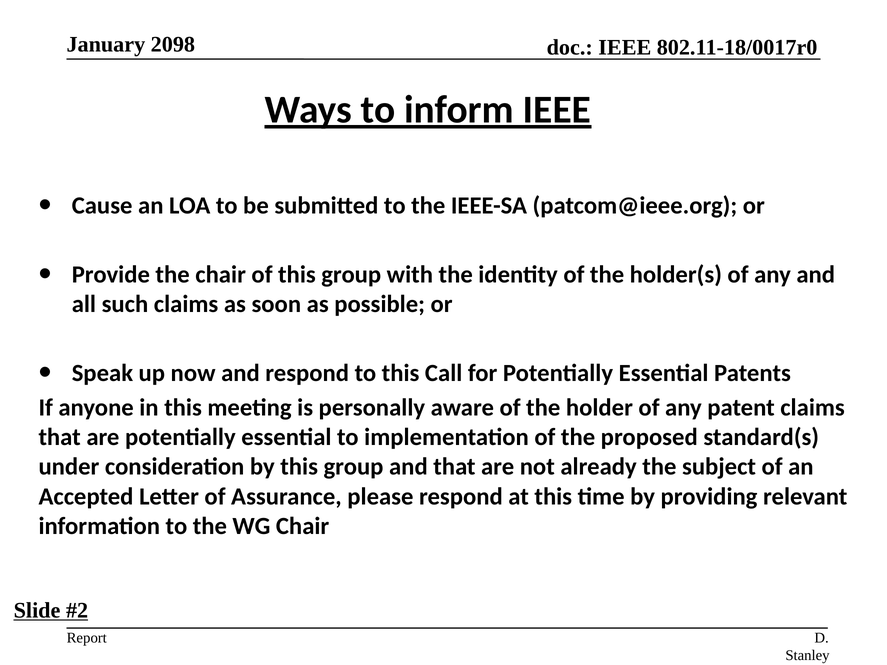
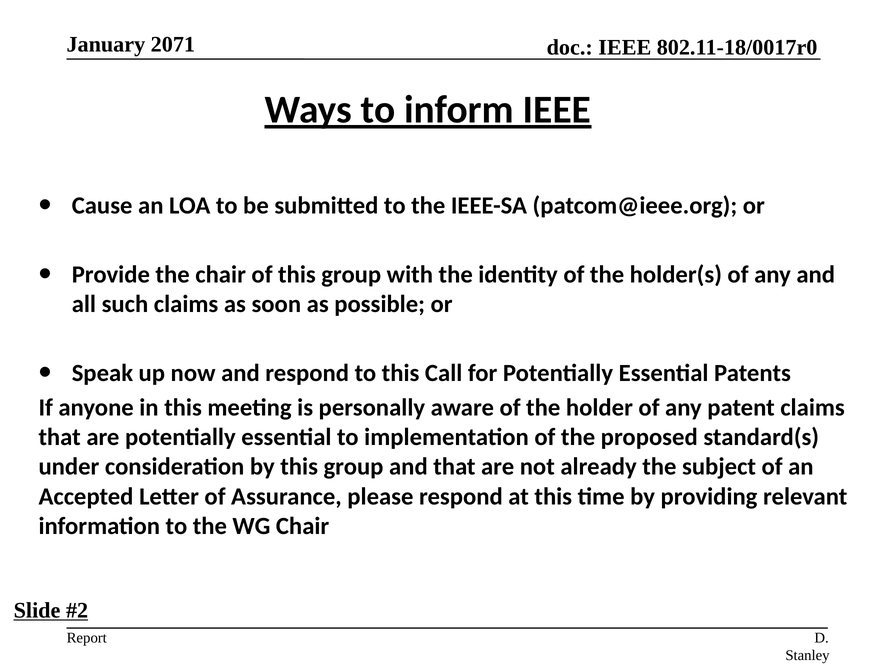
2098: 2098 -> 2071 (173, 45)
